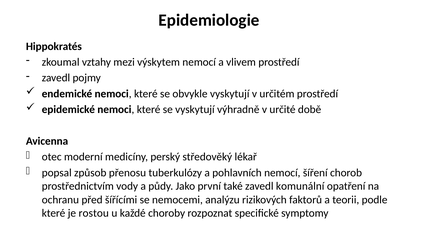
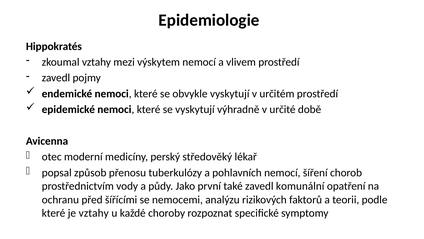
je rostou: rostou -> vztahy (94, 213)
